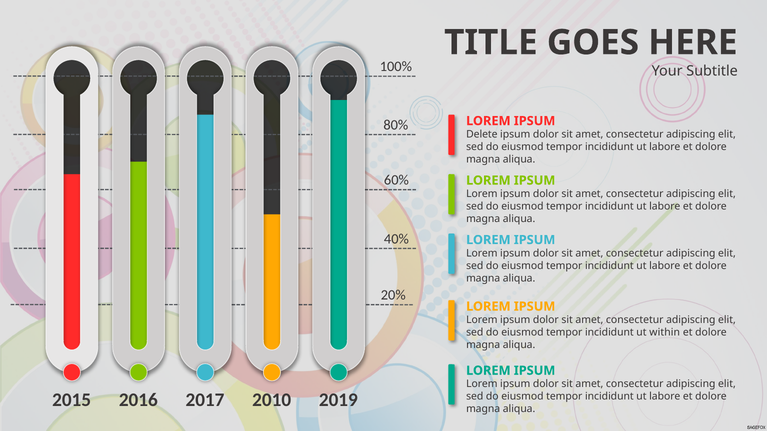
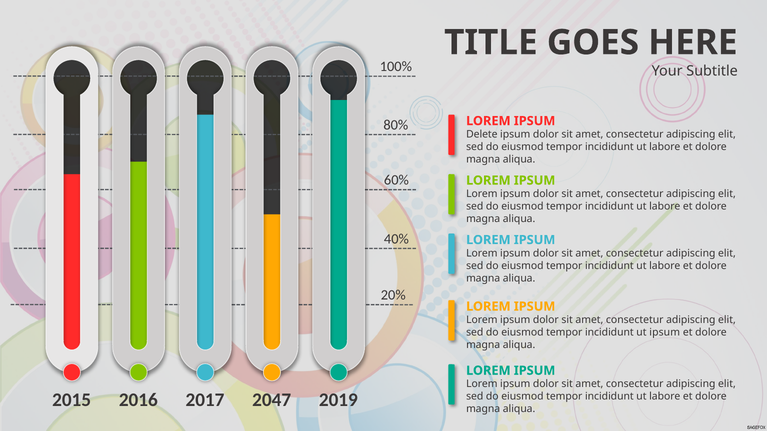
ut within: within -> ipsum (665, 333)
2010: 2010 -> 2047 (272, 400)
